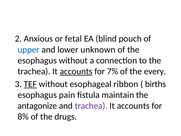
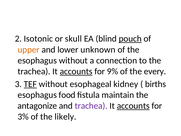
Anxious: Anxious -> Isotonic (38, 39)
fetal: fetal -> skull (73, 39)
pouch underline: none -> present (130, 39)
upper colour: blue -> orange (29, 50)
7%: 7% -> 9% (113, 71)
ribbon: ribbon -> kidney (126, 84)
pain: pain -> food (67, 95)
accounts underline: none -> present (133, 106)
8%: 8% -> 3% (23, 116)
drugs: drugs -> likely (66, 116)
